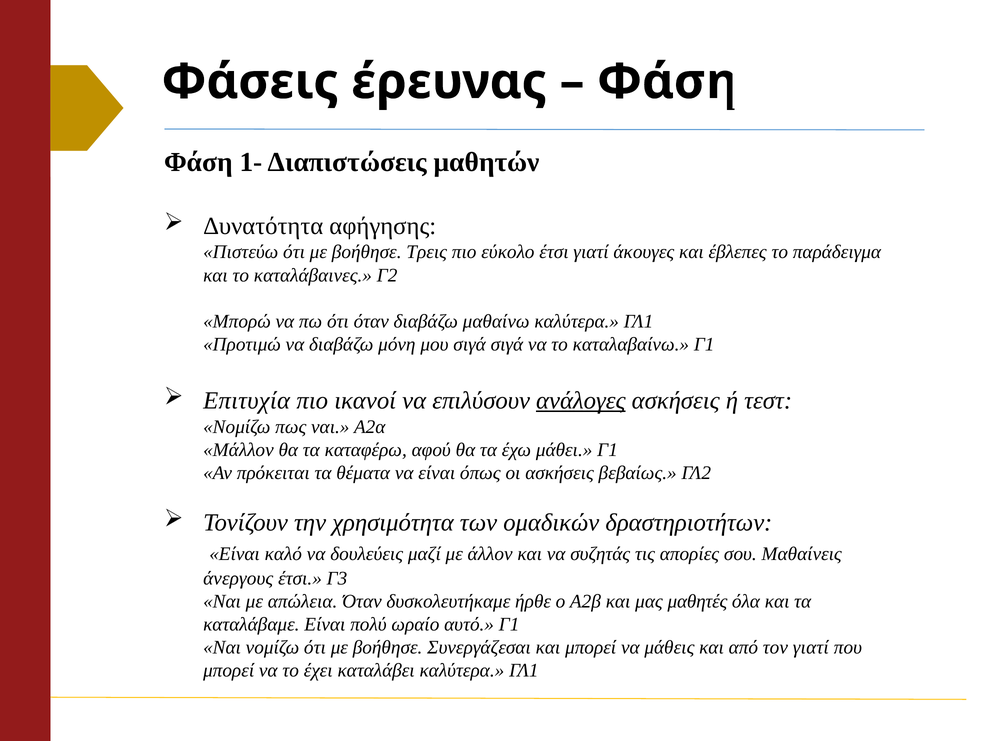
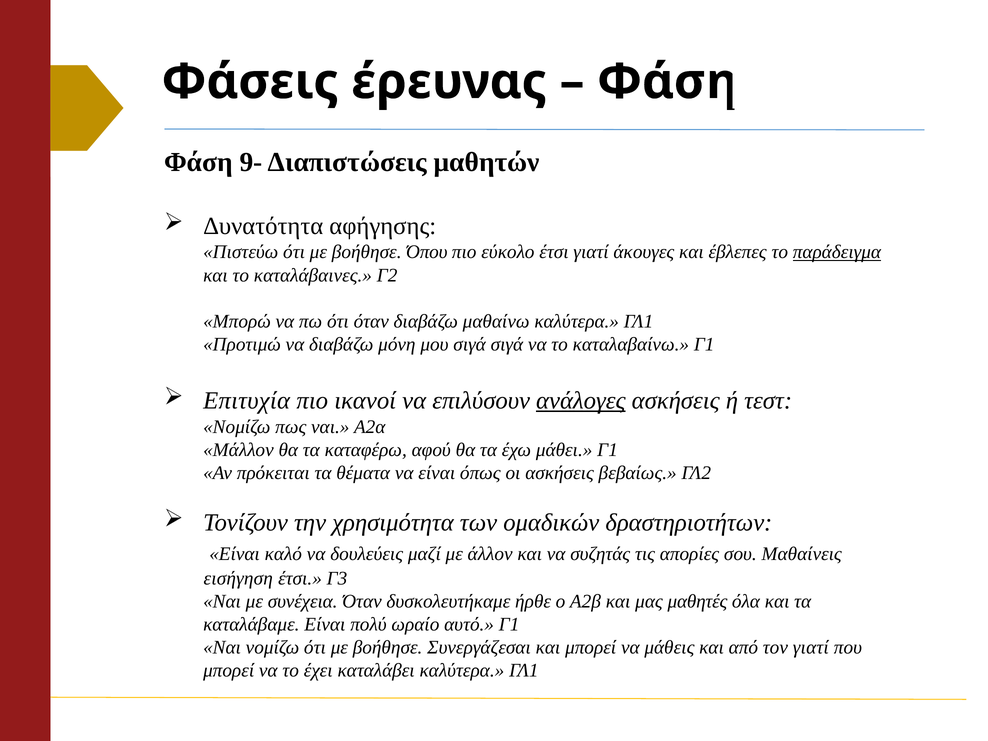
1-: 1- -> 9- (251, 162)
Τρεις: Τρεις -> Όπου (427, 252)
παράδειγμα underline: none -> present (837, 252)
άνεργους: άνεργους -> εισήγηση (238, 578)
απώλεια: απώλεια -> συνέχεια (303, 601)
